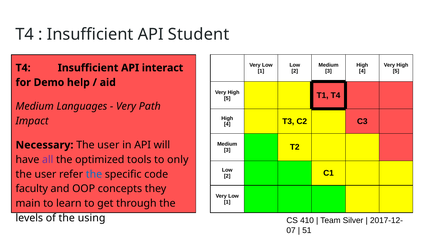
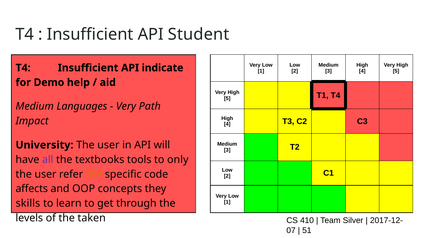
interact: interact -> indicate (163, 68)
Necessary: Necessary -> University (44, 145)
optimized: optimized -> textbooks (100, 159)
the colour: blue -> orange (94, 174)
faculty: faculty -> affects (32, 188)
main: main -> skills (28, 203)
using: using -> taken (92, 217)
